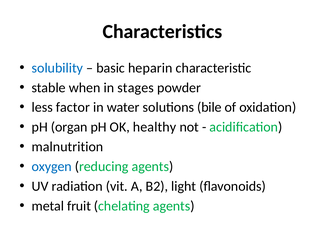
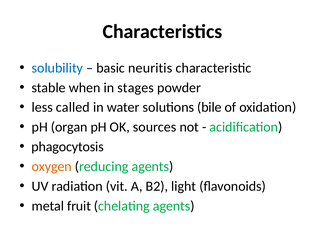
heparin: heparin -> neuritis (150, 68)
factor: factor -> called (73, 107)
healthy: healthy -> sources (155, 127)
malnutrition: malnutrition -> phagocytosis (68, 147)
oxygen colour: blue -> orange (52, 166)
